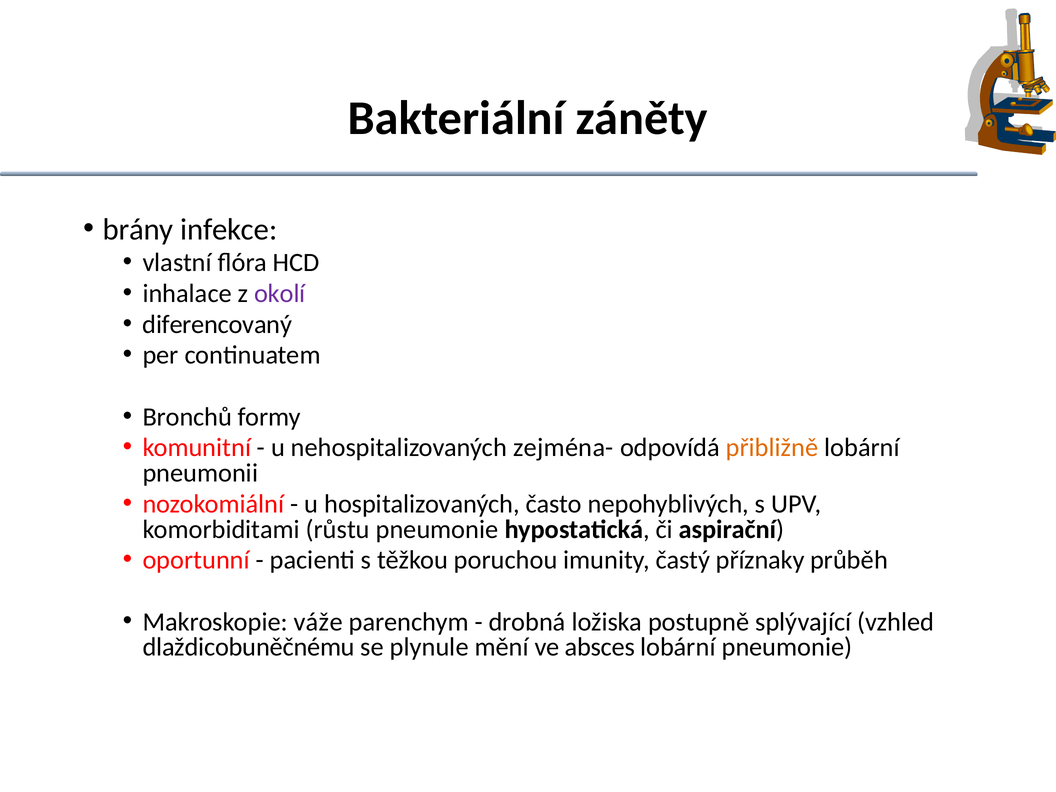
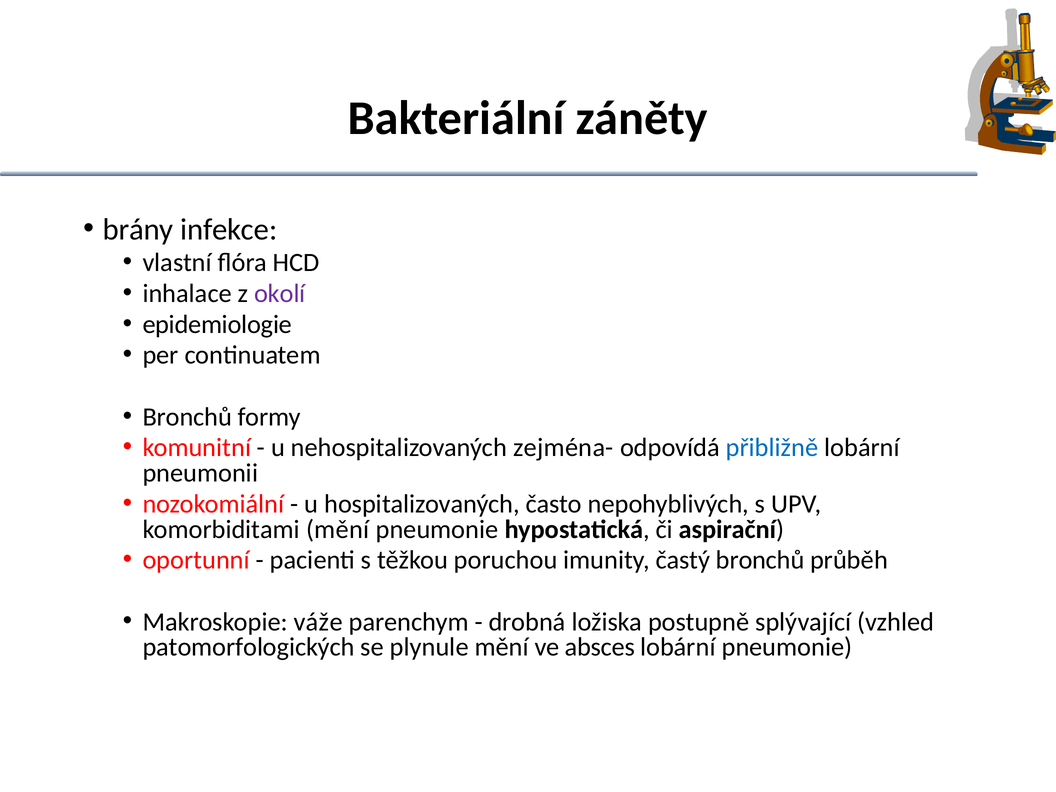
diferencovaný: diferencovaný -> epidemiologie (217, 324)
přibližně colour: orange -> blue (772, 448)
komorbiditami růstu: růstu -> mění (338, 529)
častý příznaky: příznaky -> bronchů (760, 560)
dlaždicobuněčnému: dlaždicobuněčnému -> patomorfologických (249, 647)
